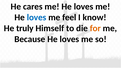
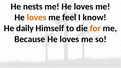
cares: cares -> nests (33, 7)
loves colour: blue -> orange (37, 17)
truly: truly -> daily (25, 28)
